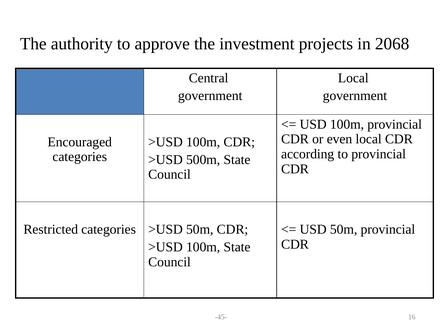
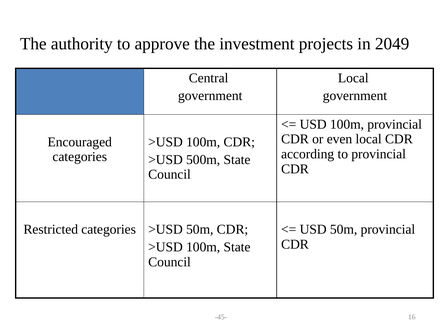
2068: 2068 -> 2049 (392, 44)
